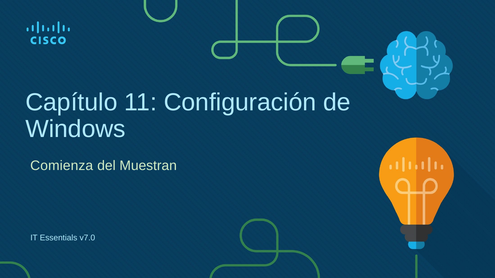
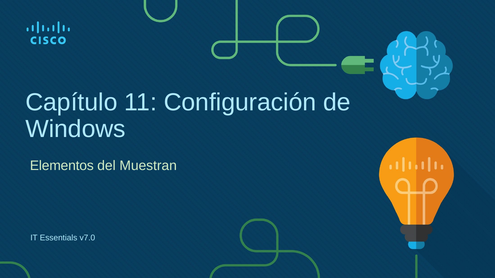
Comienza: Comienza -> Elementos (62, 166)
